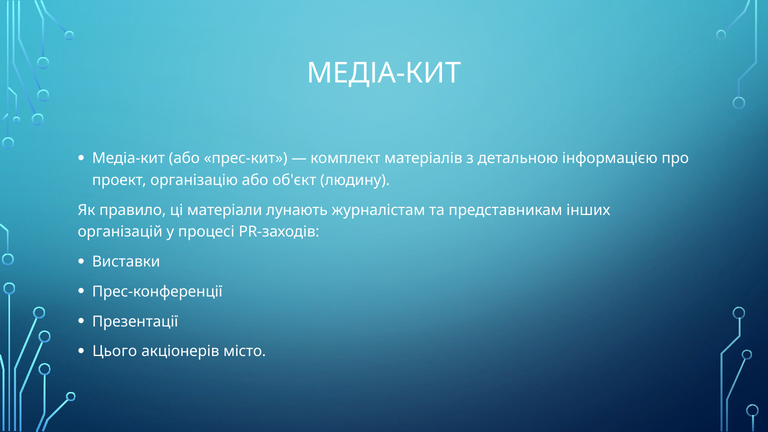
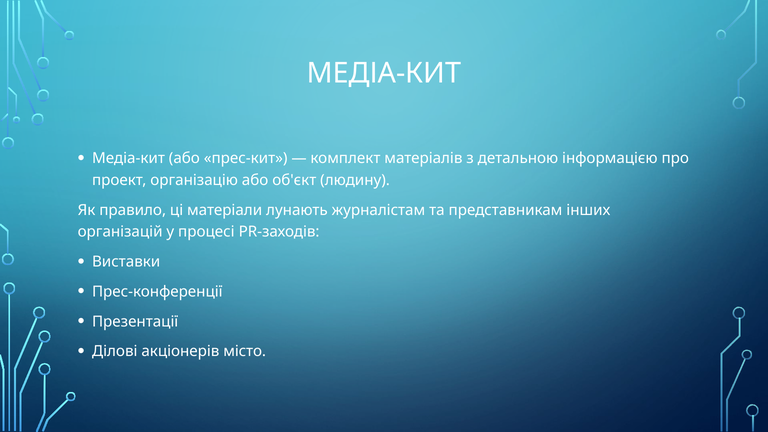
Цього: Цього -> Ділові (115, 351)
